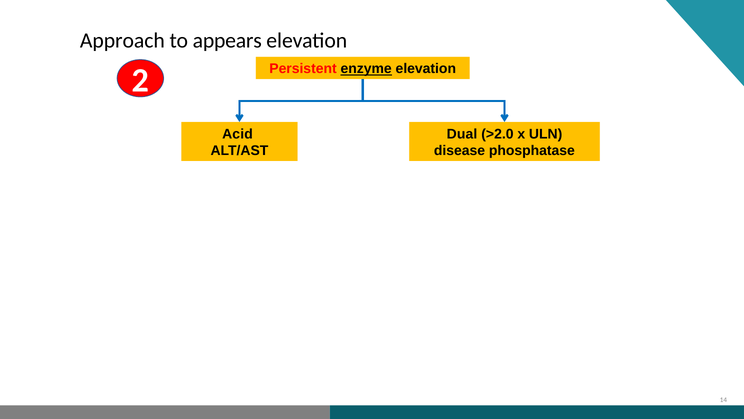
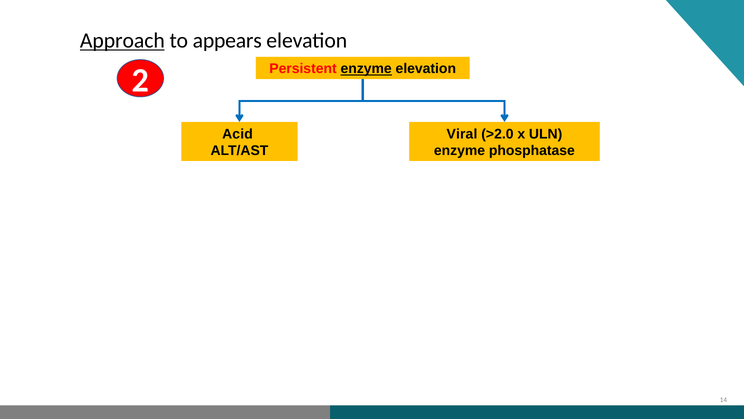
Approach underline: none -> present (122, 41)
Dual: Dual -> Viral (462, 134)
disease: disease -> enzyme (459, 151)
